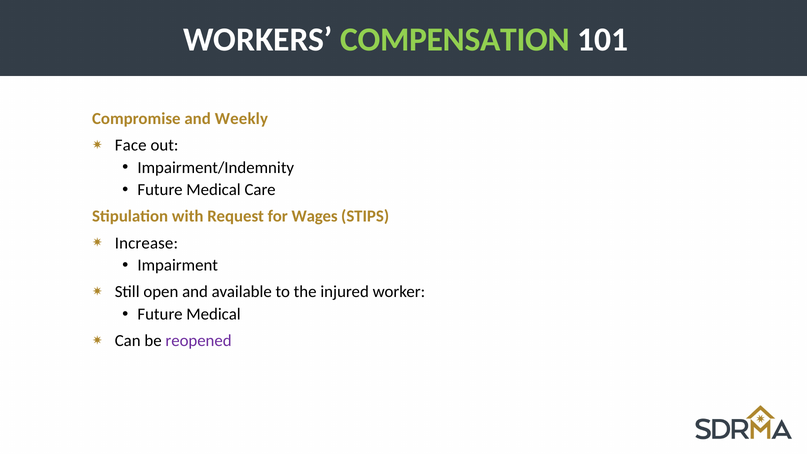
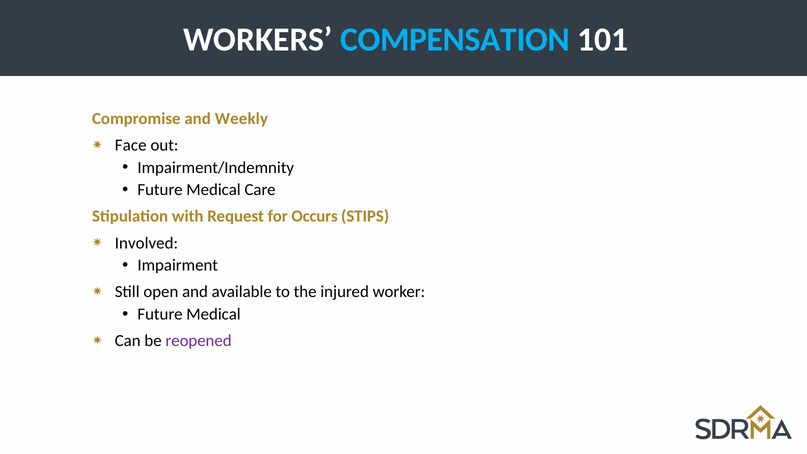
COMPENSATION colour: light green -> light blue (455, 40)
Wages: Wages -> Occurs (315, 216)
Increase: Increase -> Involved (146, 243)
